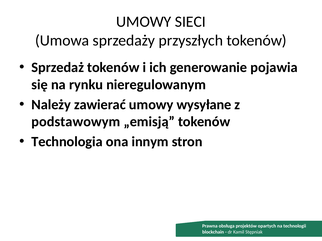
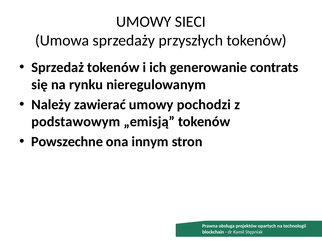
pojawia: pojawia -> contrats (274, 68)
wysyłane: wysyłane -> pochodzi (204, 105)
Technologia: Technologia -> Powszechne (67, 142)
